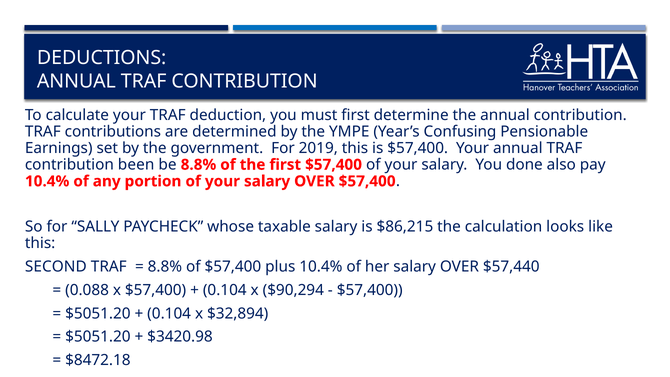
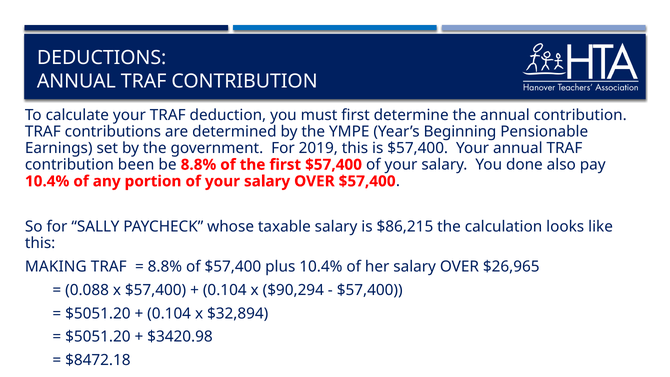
Confusing: Confusing -> Beginning (460, 131)
SECOND: SECOND -> MAKING (56, 267)
$57,440: $57,440 -> $26,965 (511, 267)
